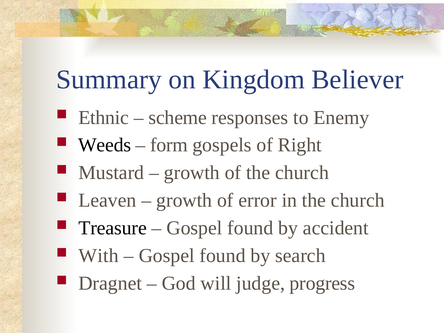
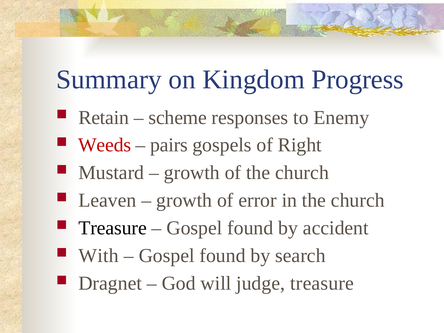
Believer: Believer -> Progress (358, 80)
Ethnic: Ethnic -> Retain (104, 117)
Weeds colour: black -> red (105, 145)
form: form -> pairs (169, 145)
judge progress: progress -> treasure (322, 283)
